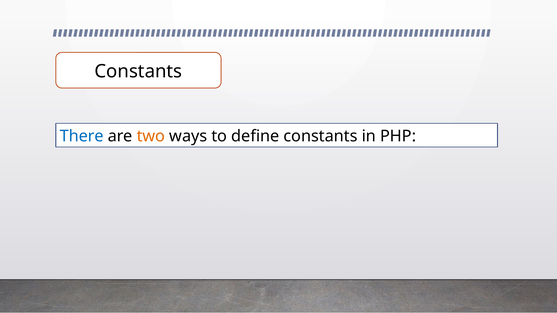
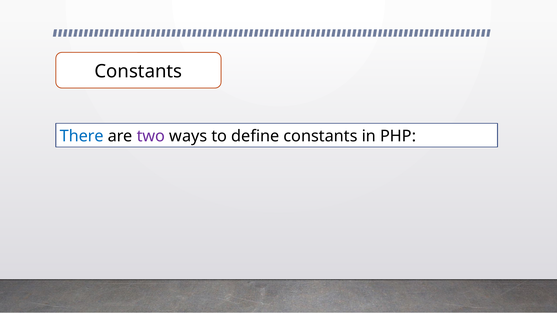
two colour: orange -> purple (151, 136)
